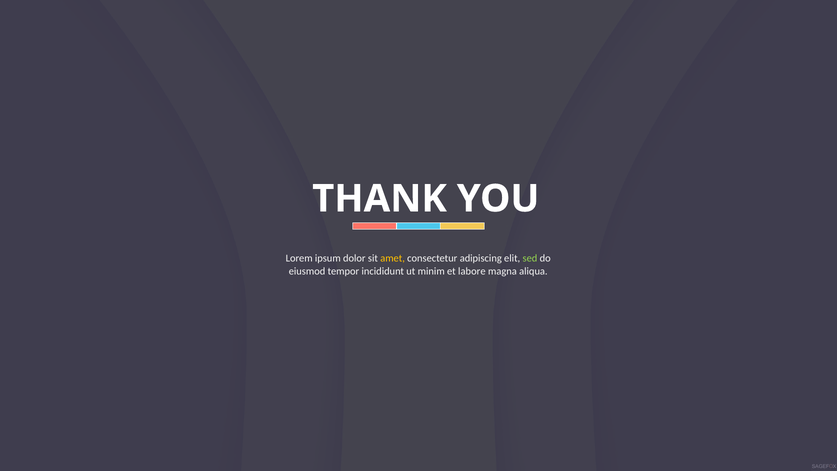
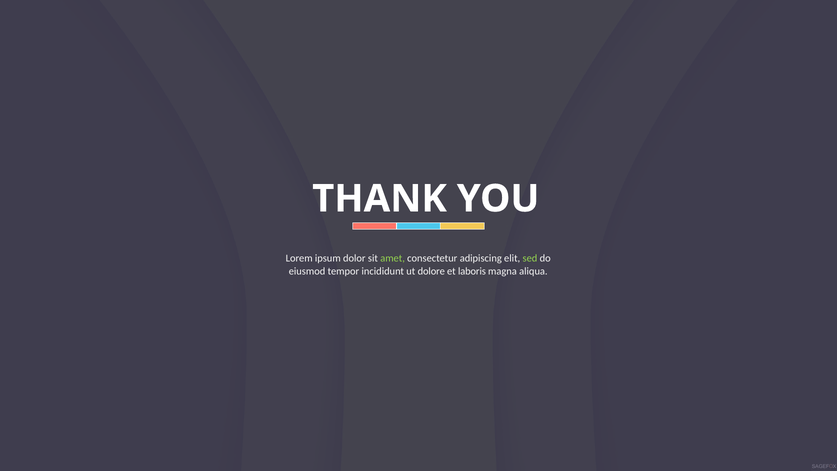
amet colour: yellow -> light green (393, 258)
minim: minim -> dolore (431, 271)
labore: labore -> laboris (472, 271)
